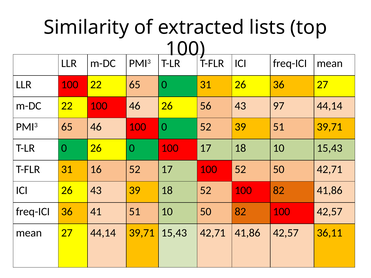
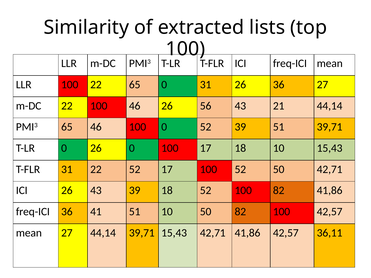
97: 97 -> 21 (279, 106)
31 16: 16 -> 22 (96, 169)
